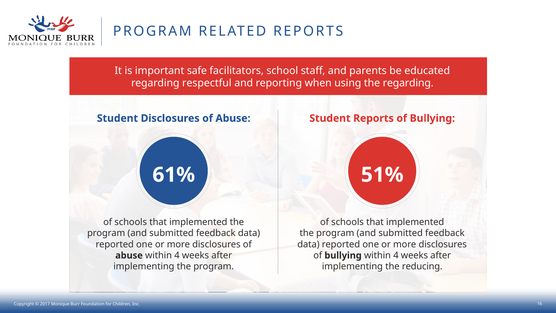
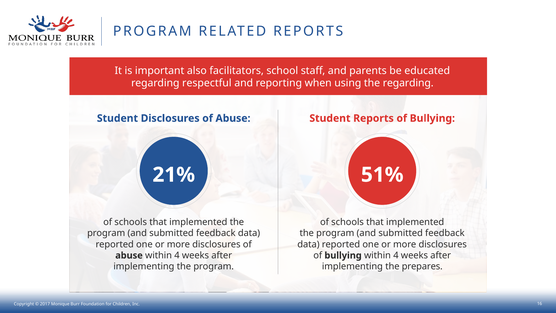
safe: safe -> also (197, 71)
61%: 61% -> 21% (174, 175)
reducing: reducing -> prepares (422, 266)
